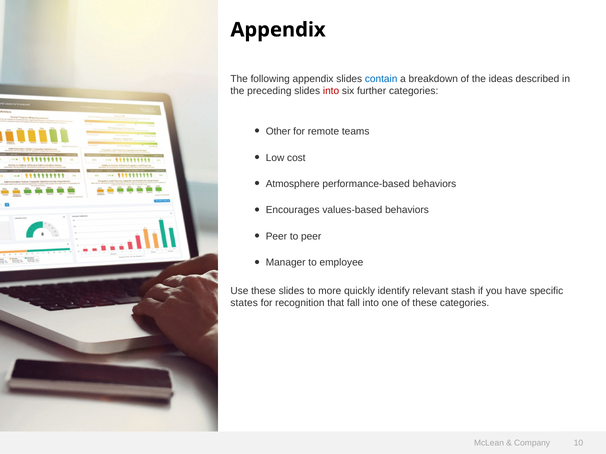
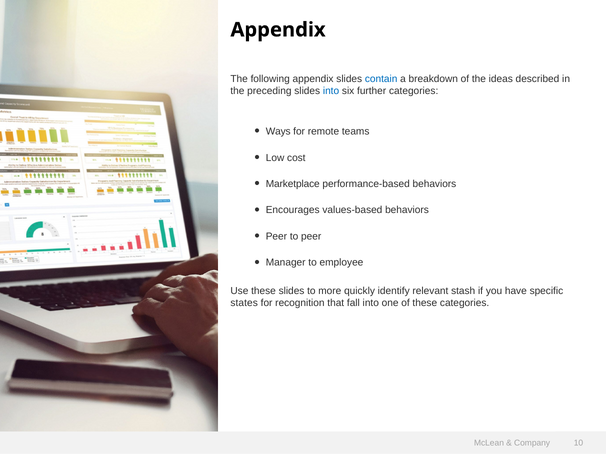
into colour: red -> blue (331, 91)
Other: Other -> Ways (278, 132)
Atmosphere: Atmosphere -> Marketplace (293, 184)
